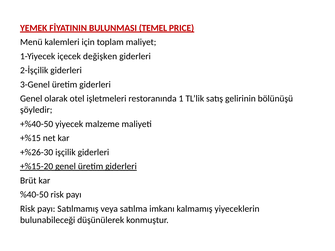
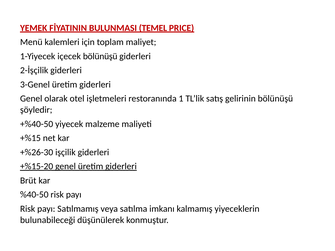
içecek değişken: değişken -> bölünüşü (100, 56)
